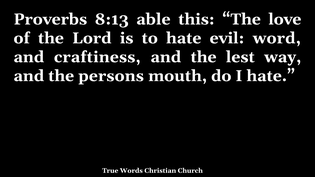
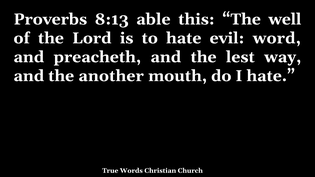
love: love -> well (285, 19)
craftiness: craftiness -> preacheth (97, 57)
persons: persons -> another (111, 76)
